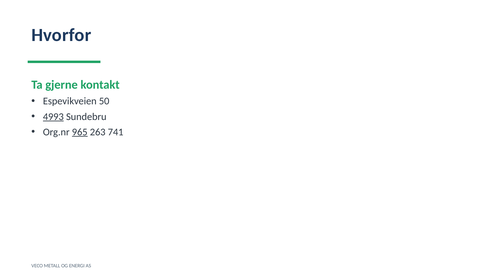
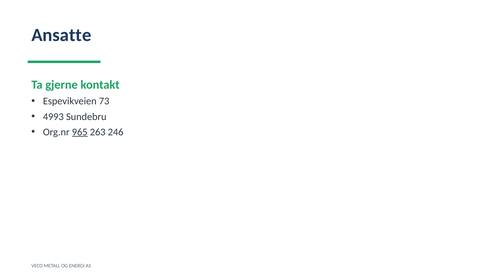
Hvorfor: Hvorfor -> Ansatte (61, 35)
50: 50 -> 73 (104, 101)
4993 underline: present -> none (53, 117)
741: 741 -> 246 (116, 132)
